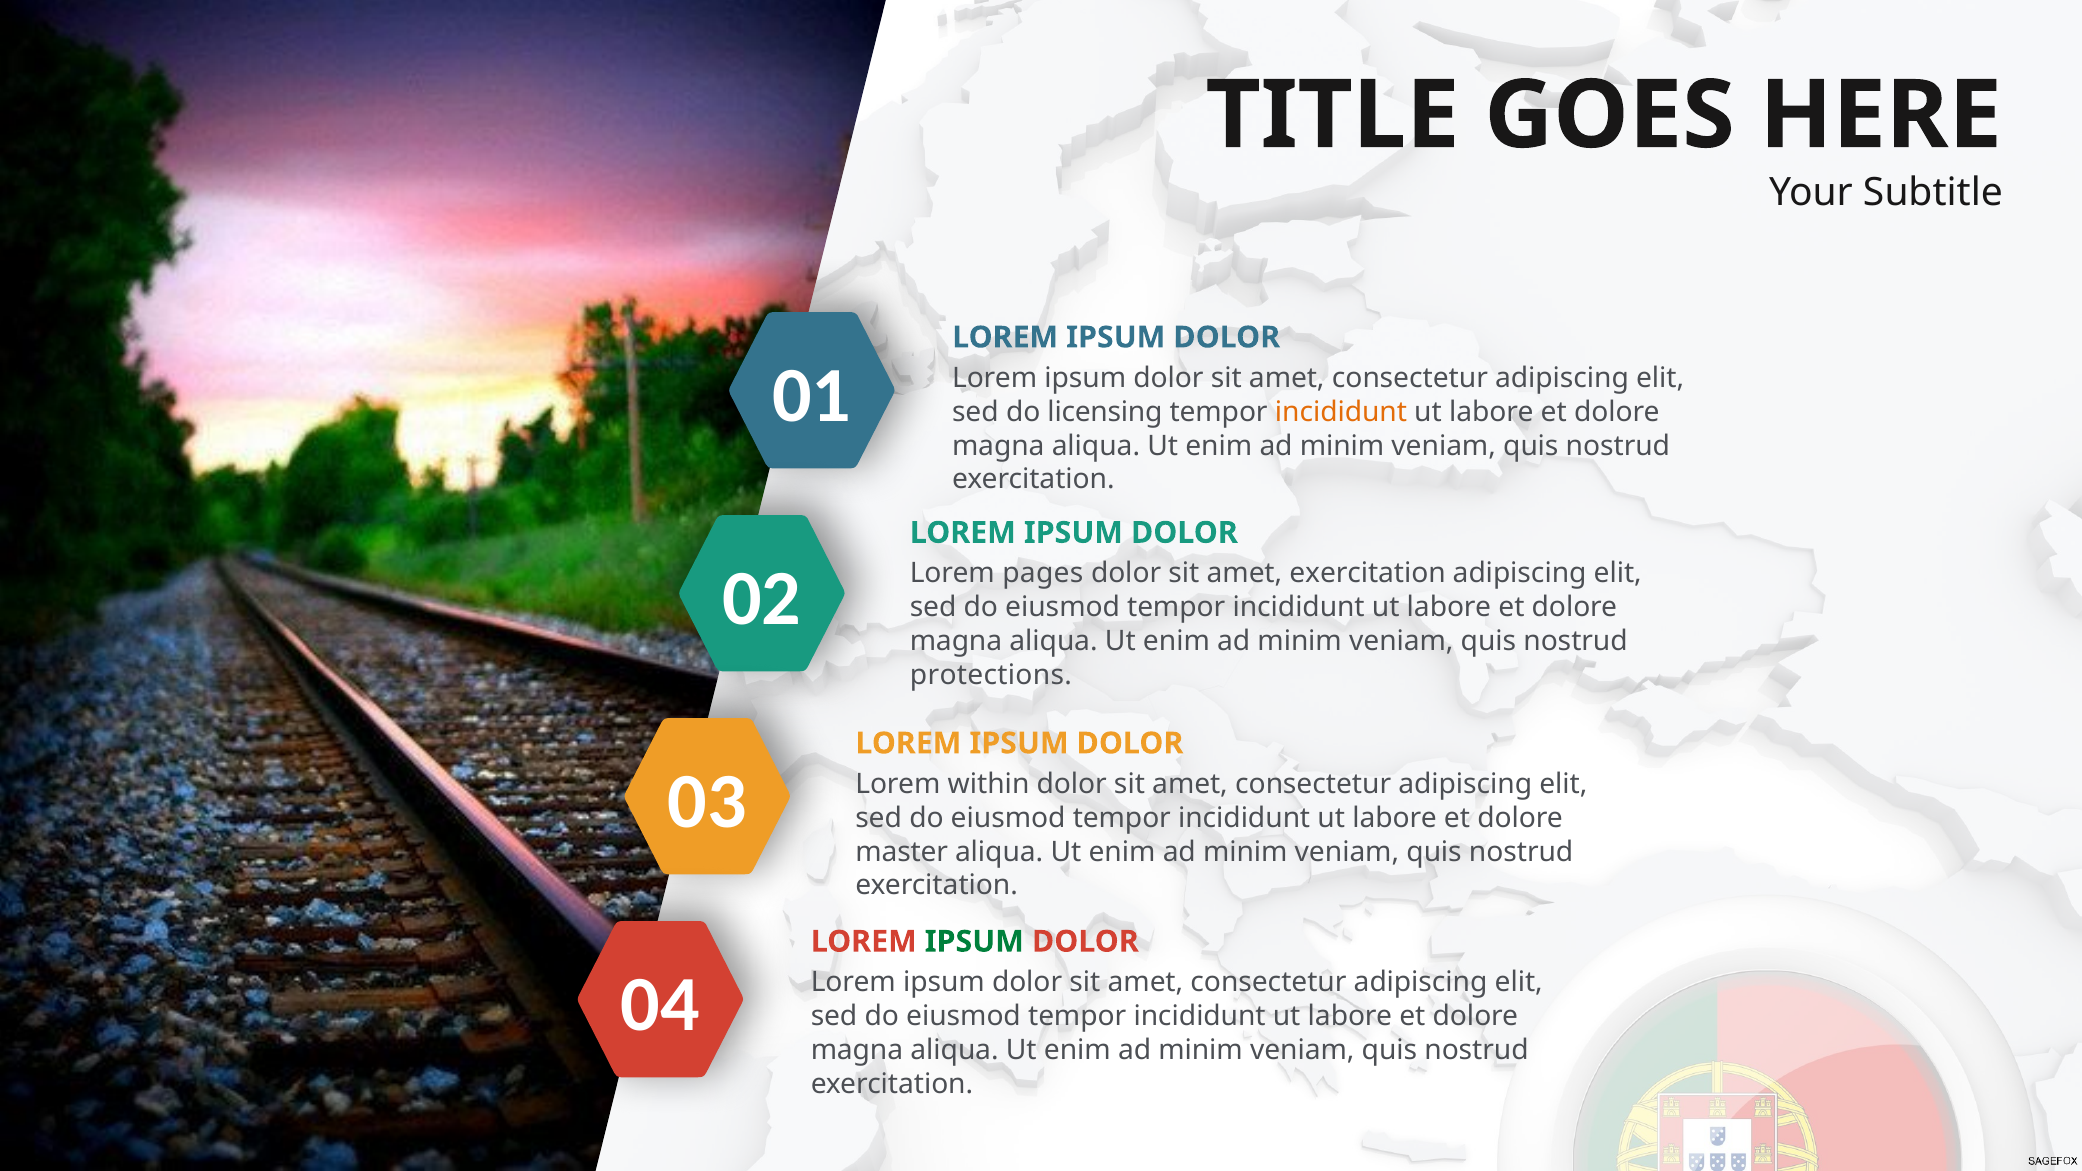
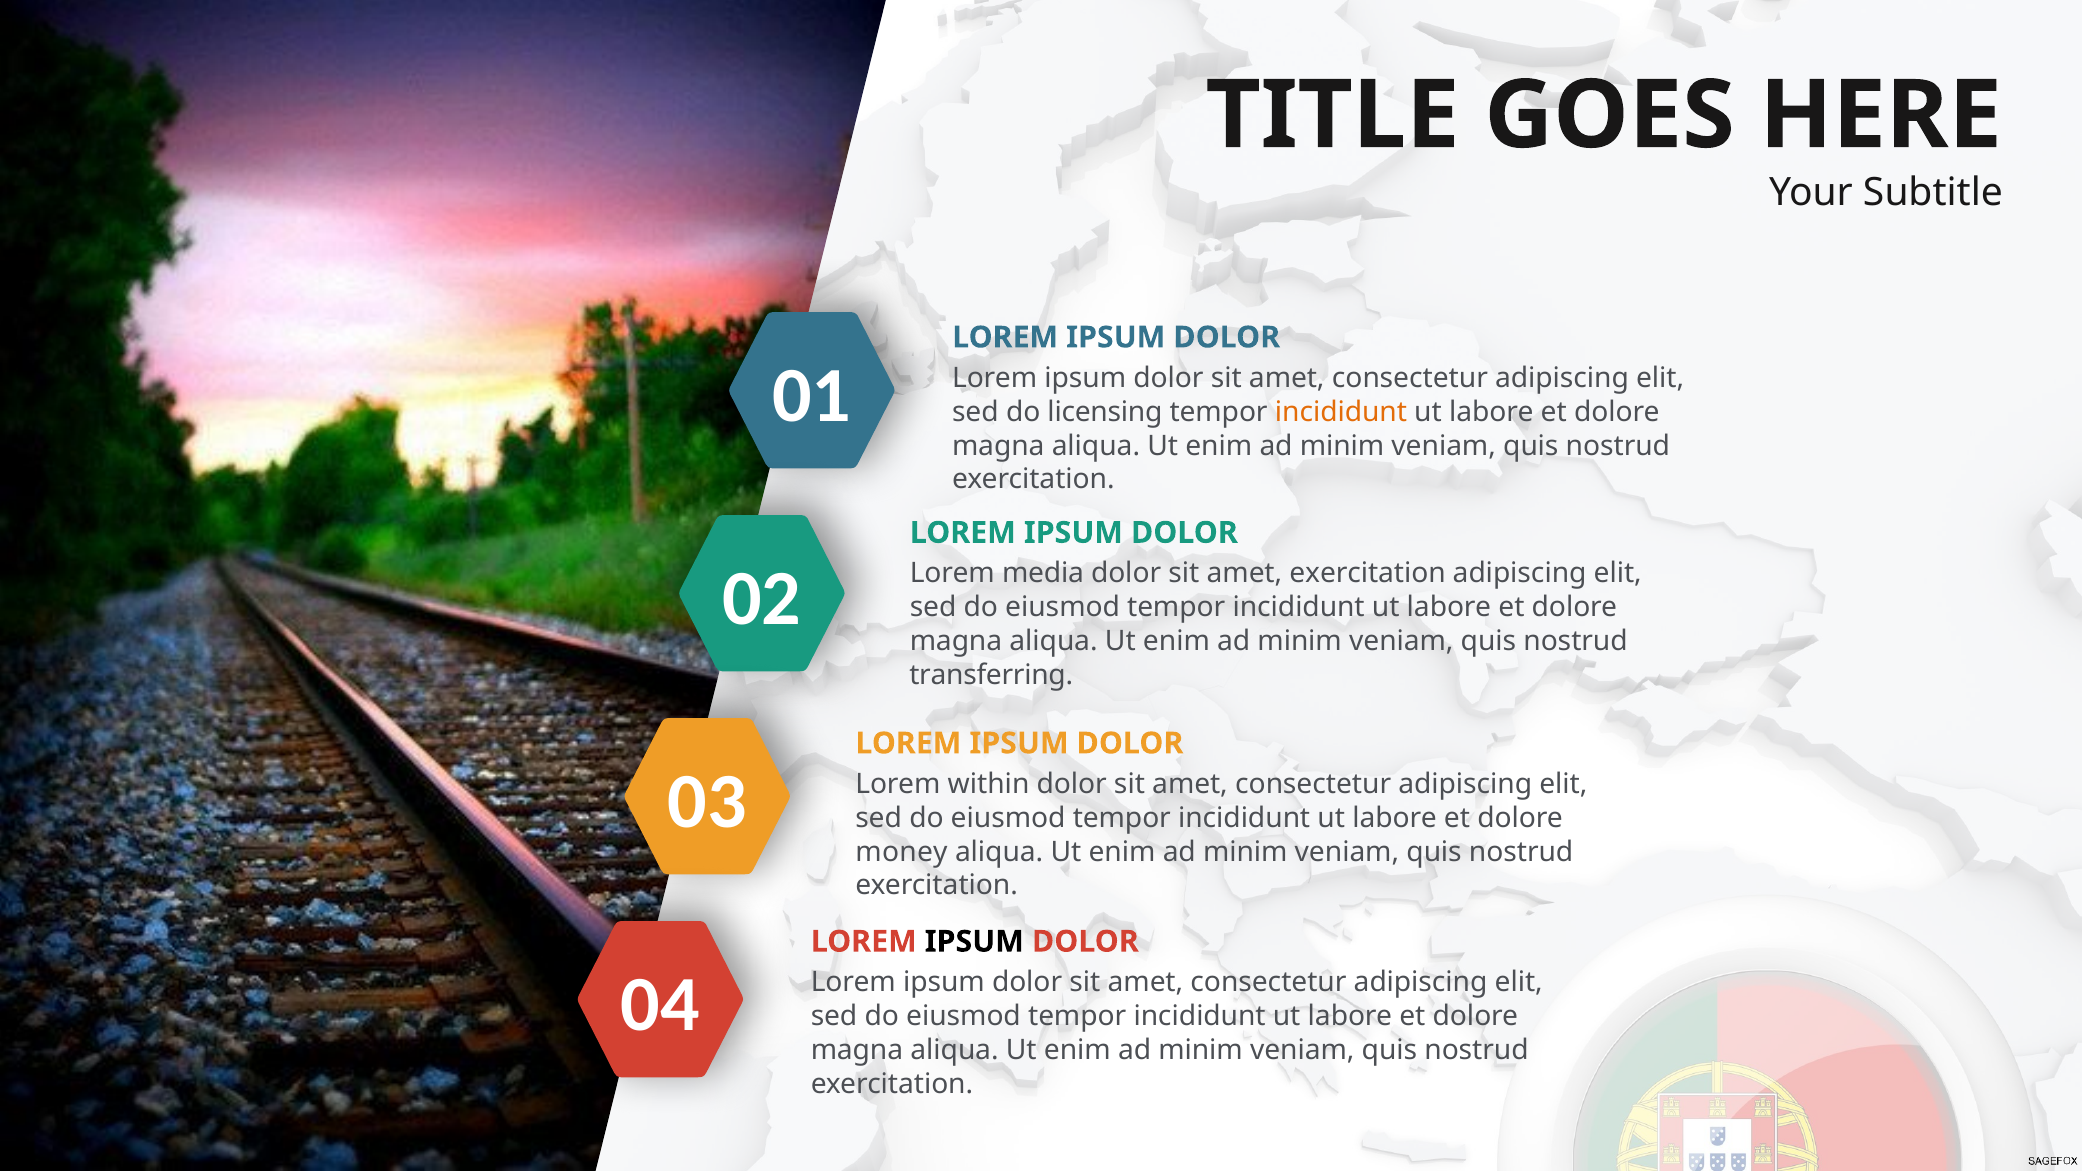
pages: pages -> media (1043, 573)
protections: protections -> transferring (991, 675)
master: master -> money (901, 852)
IPSUM colour: green -> black (974, 942)
